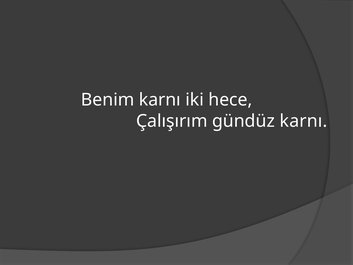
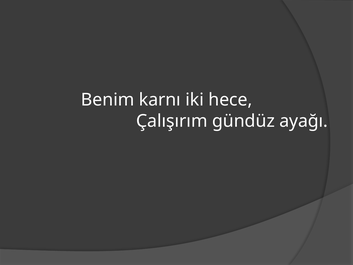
gündüz karnı: karnı -> ayağı (304, 121)
